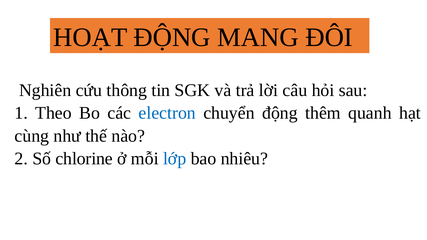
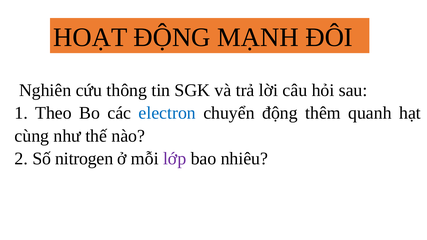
MANG: MANG -> MẠNH (258, 37)
chlorine: chlorine -> nitrogen (84, 159)
lớp colour: blue -> purple (175, 159)
